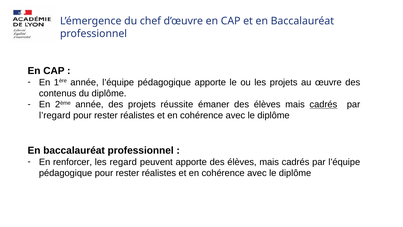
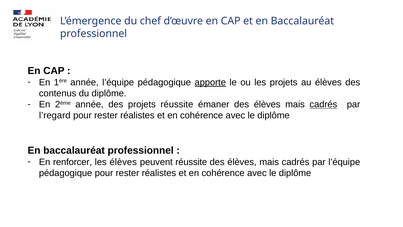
apporte underline: none -> present (210, 82)
au œuvre: œuvre -> élèves (328, 82)
les regard: regard -> élèves (123, 162)
peuvent apporte: apporte -> réussite (191, 162)
